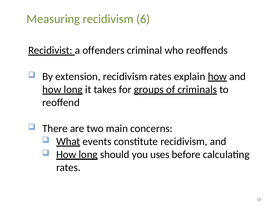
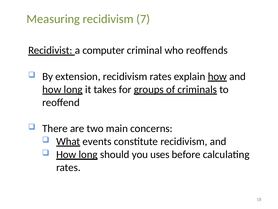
6: 6 -> 7 (143, 19)
offenders: offenders -> computer (104, 50)
